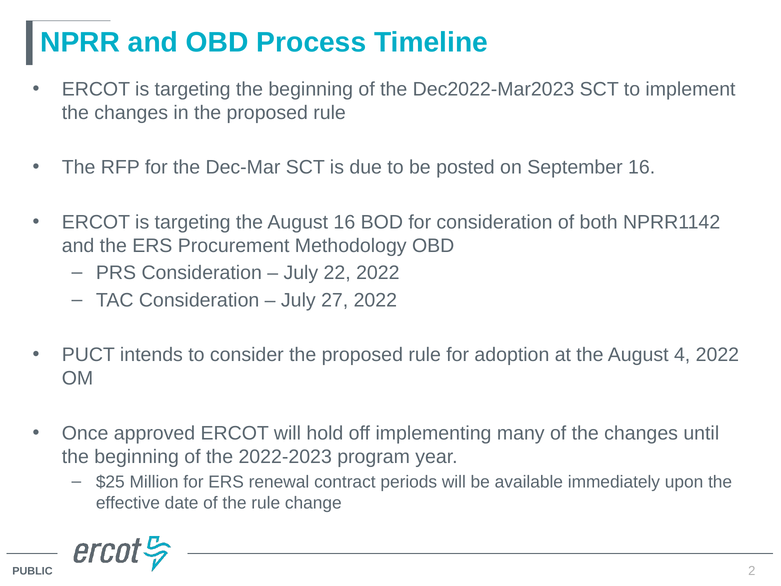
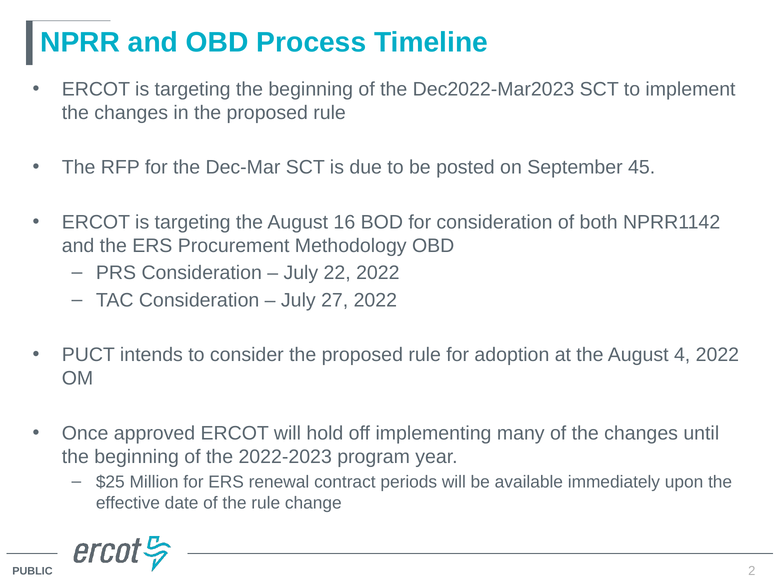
September 16: 16 -> 45 (642, 167)
